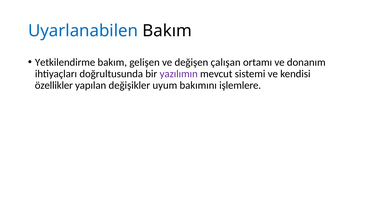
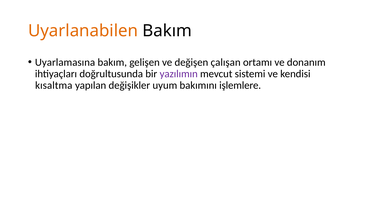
Uyarlanabilen colour: blue -> orange (83, 31)
Yetkilendirme: Yetkilendirme -> Uyarlamasına (65, 62)
özellikler: özellikler -> kısaltma (54, 85)
